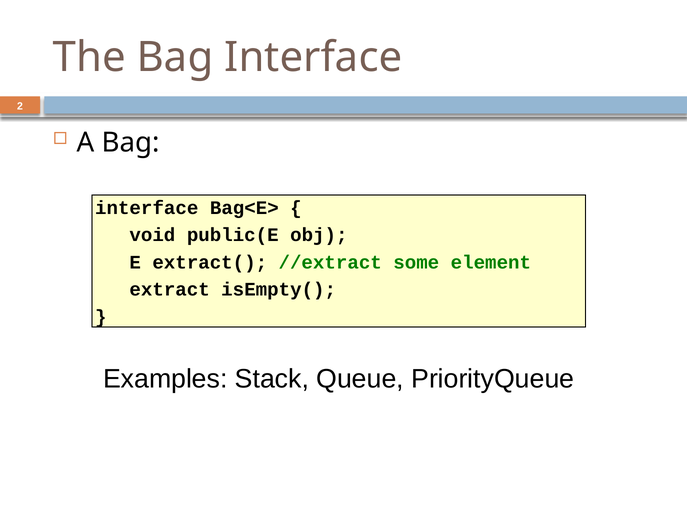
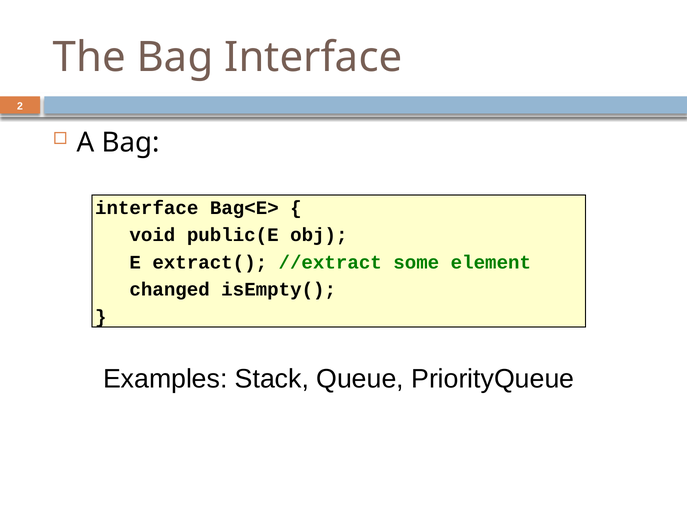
extract: extract -> changed (170, 289)
